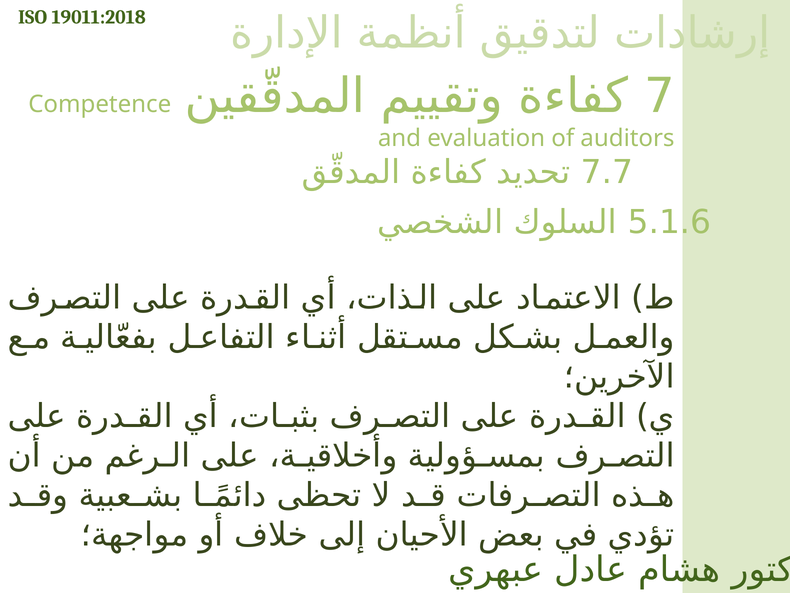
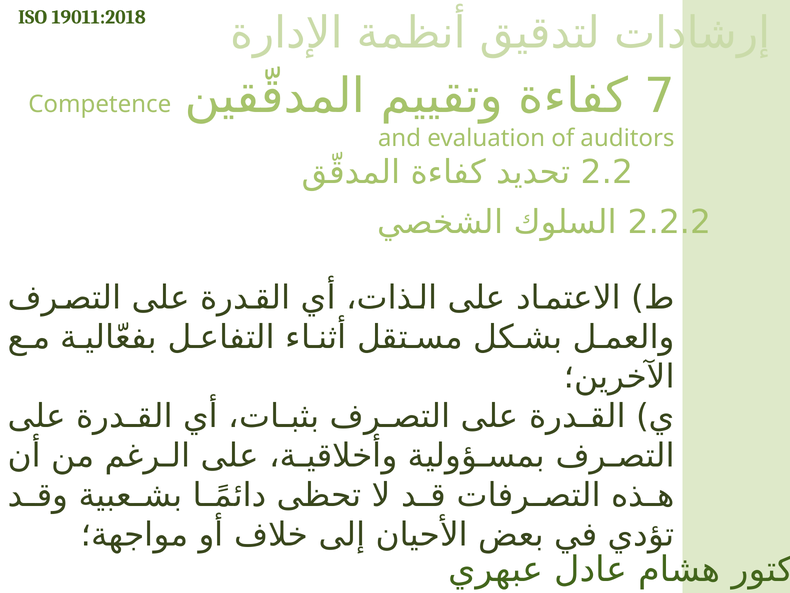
7.7: 7.7 -> 2.2 (607, 172)
5.1.6: 5.1.6 -> 2.2.2 (670, 222)
